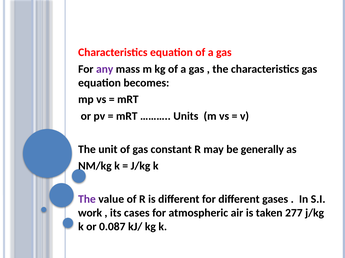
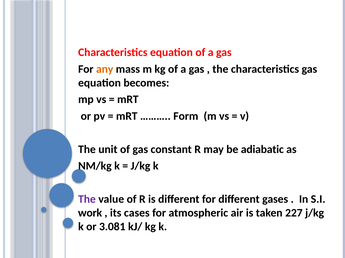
any colour: purple -> orange (105, 69)
Units: Units -> Form (186, 116)
generally: generally -> adiabatic (262, 150)
277: 277 -> 227 (294, 214)
0.087: 0.087 -> 3.081 (112, 227)
